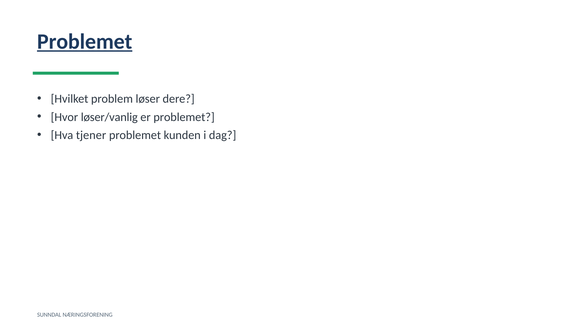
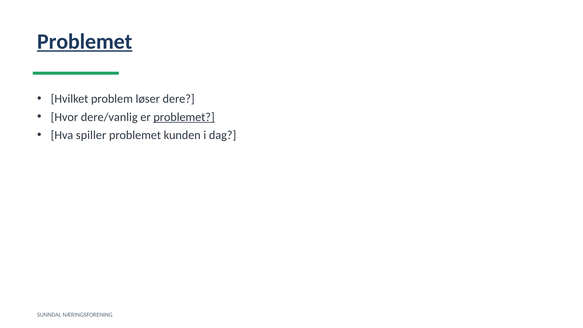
løser/vanlig: løser/vanlig -> dere/vanlig (109, 117)
problemet underline: none -> present (184, 117)
tjener: tjener -> spiller (91, 135)
